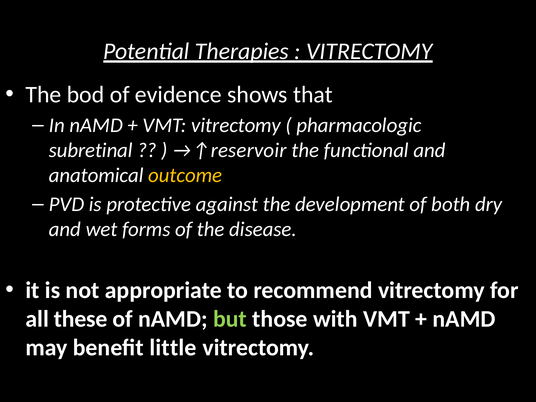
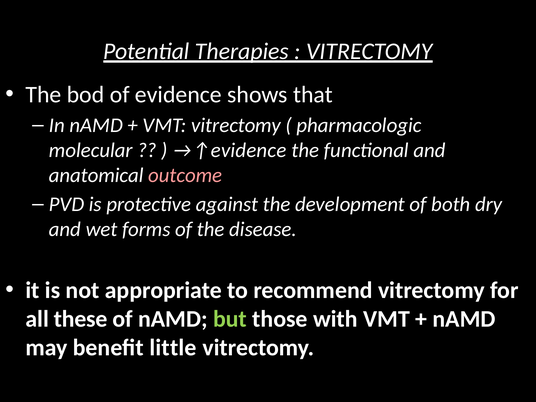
subretinal: subretinal -> molecular (91, 150)
→↑reservoir: →↑reservoir -> →↑evidence (230, 150)
outcome colour: yellow -> pink (185, 175)
